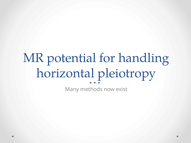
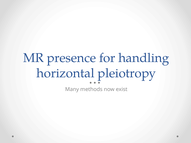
potential: potential -> presence (71, 58)
